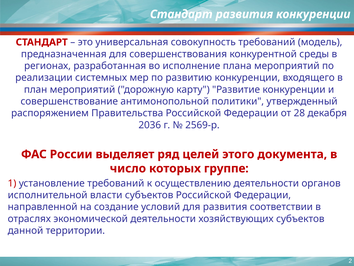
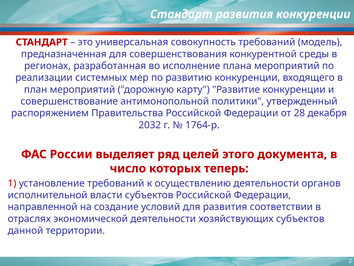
2036: 2036 -> 2032 (150, 125)
2569-р: 2569-р -> 1764-р (202, 125)
группе: группе -> теперь (226, 168)
